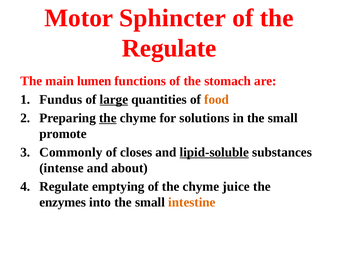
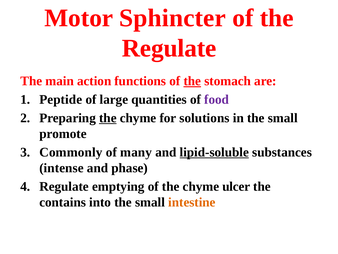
lumen: lumen -> action (94, 81)
the underline: none -> present (192, 81)
Fundus: Fundus -> Peptide (61, 99)
large underline: present -> none (114, 99)
food colour: orange -> purple (217, 99)
closes: closes -> many (136, 152)
about: about -> phase (130, 168)
juice: juice -> ulcer (236, 186)
enzymes: enzymes -> contains (63, 202)
